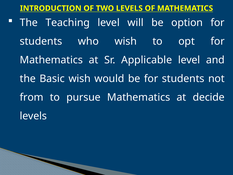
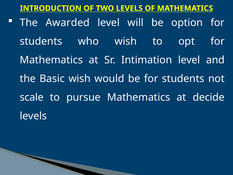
Teaching: Teaching -> Awarded (68, 23)
Applicable: Applicable -> Intimation (147, 60)
from: from -> scale (32, 97)
